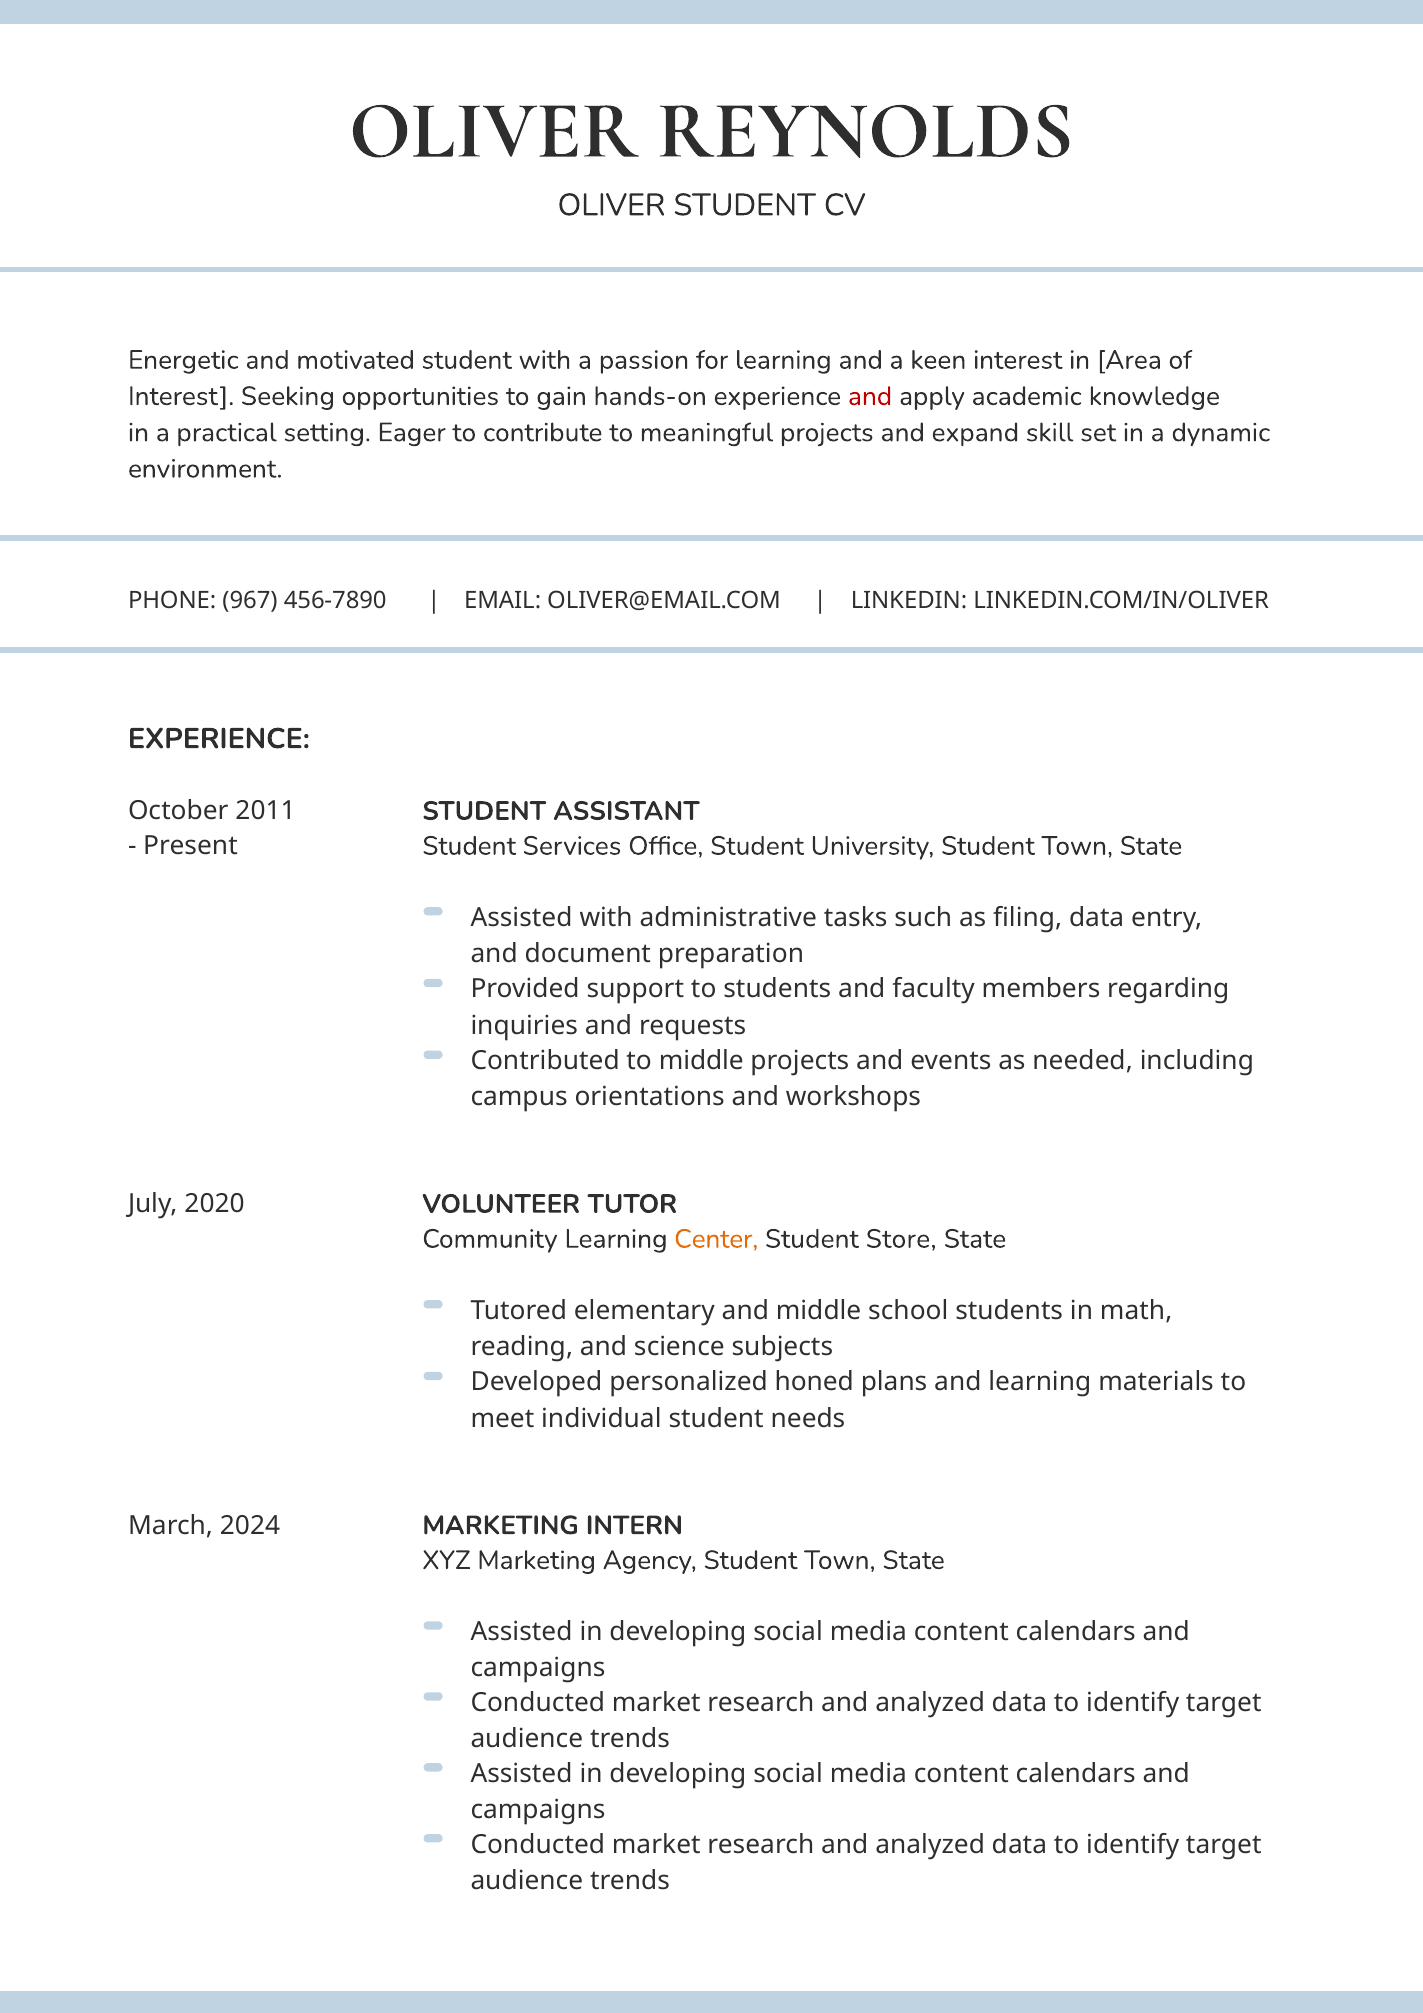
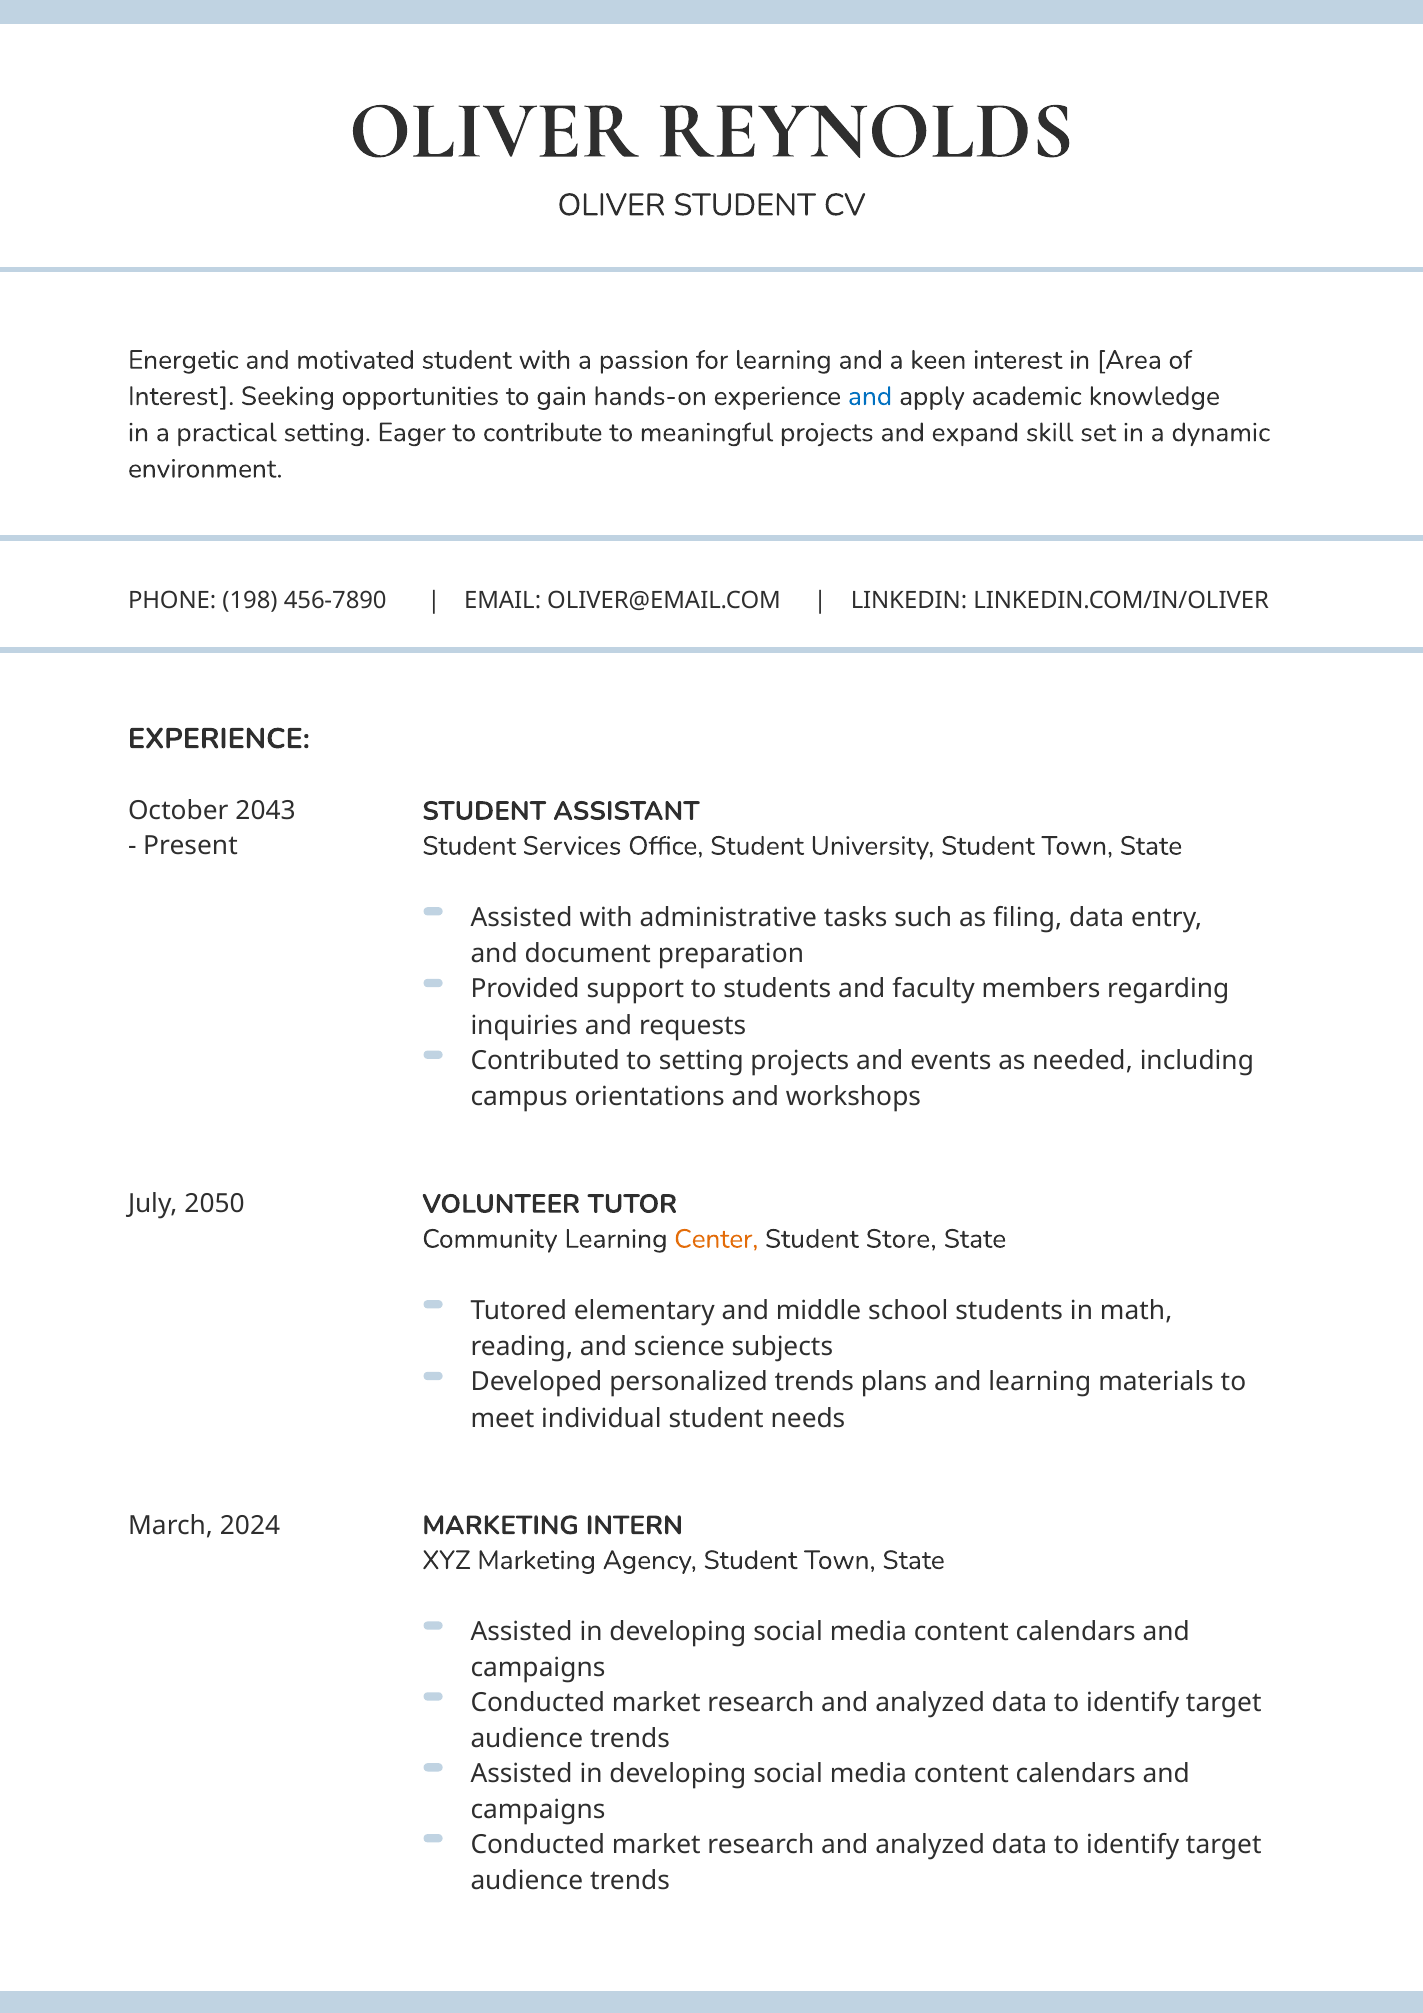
and colour: red -> blue (870, 396)
967: 967 -> 198 (250, 600)
2011: 2011 -> 2043 (266, 811)
to middle: middle -> setting (701, 1061)
2020: 2020 -> 2050 (215, 1204)
personalized honed: honed -> trends (814, 1382)
